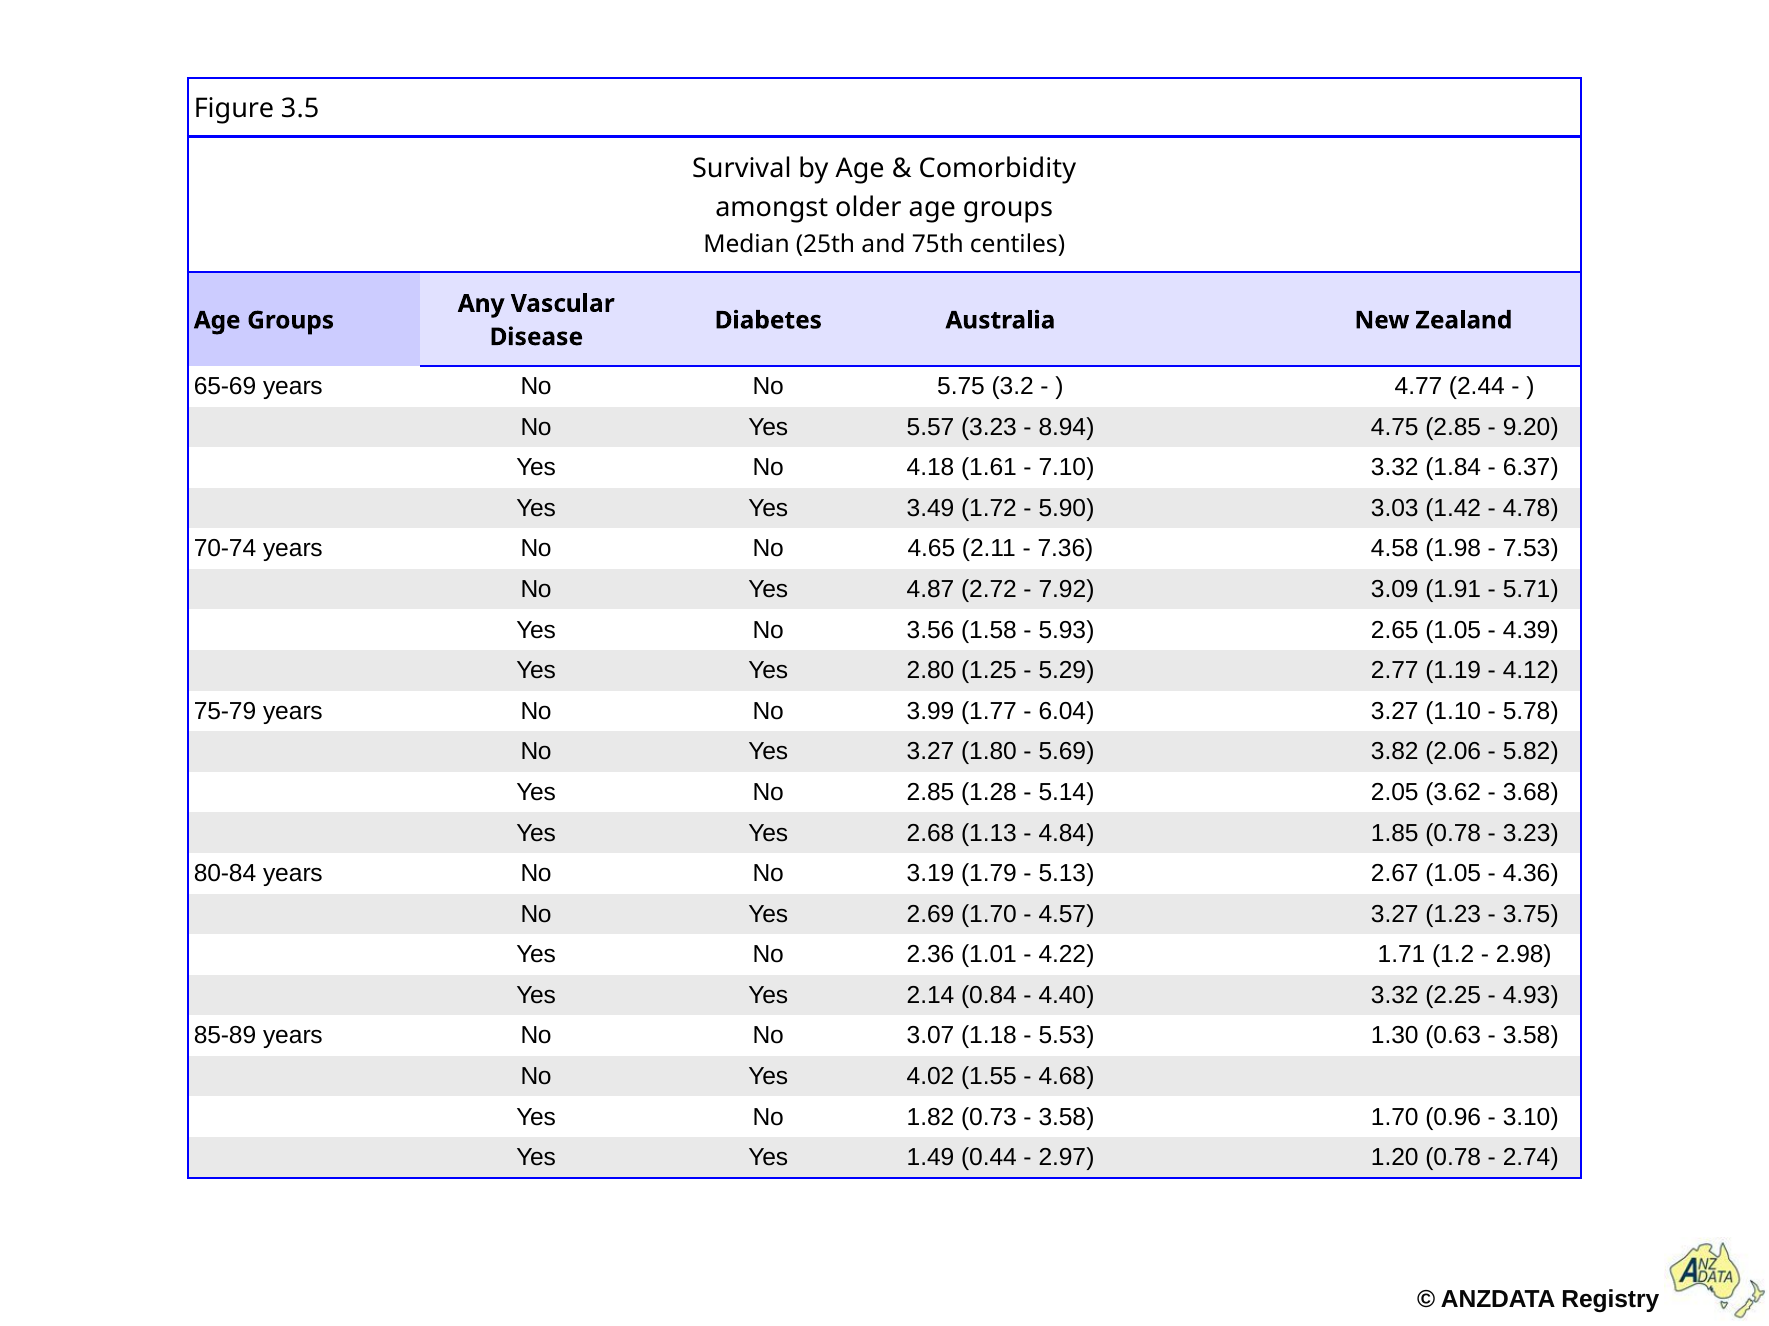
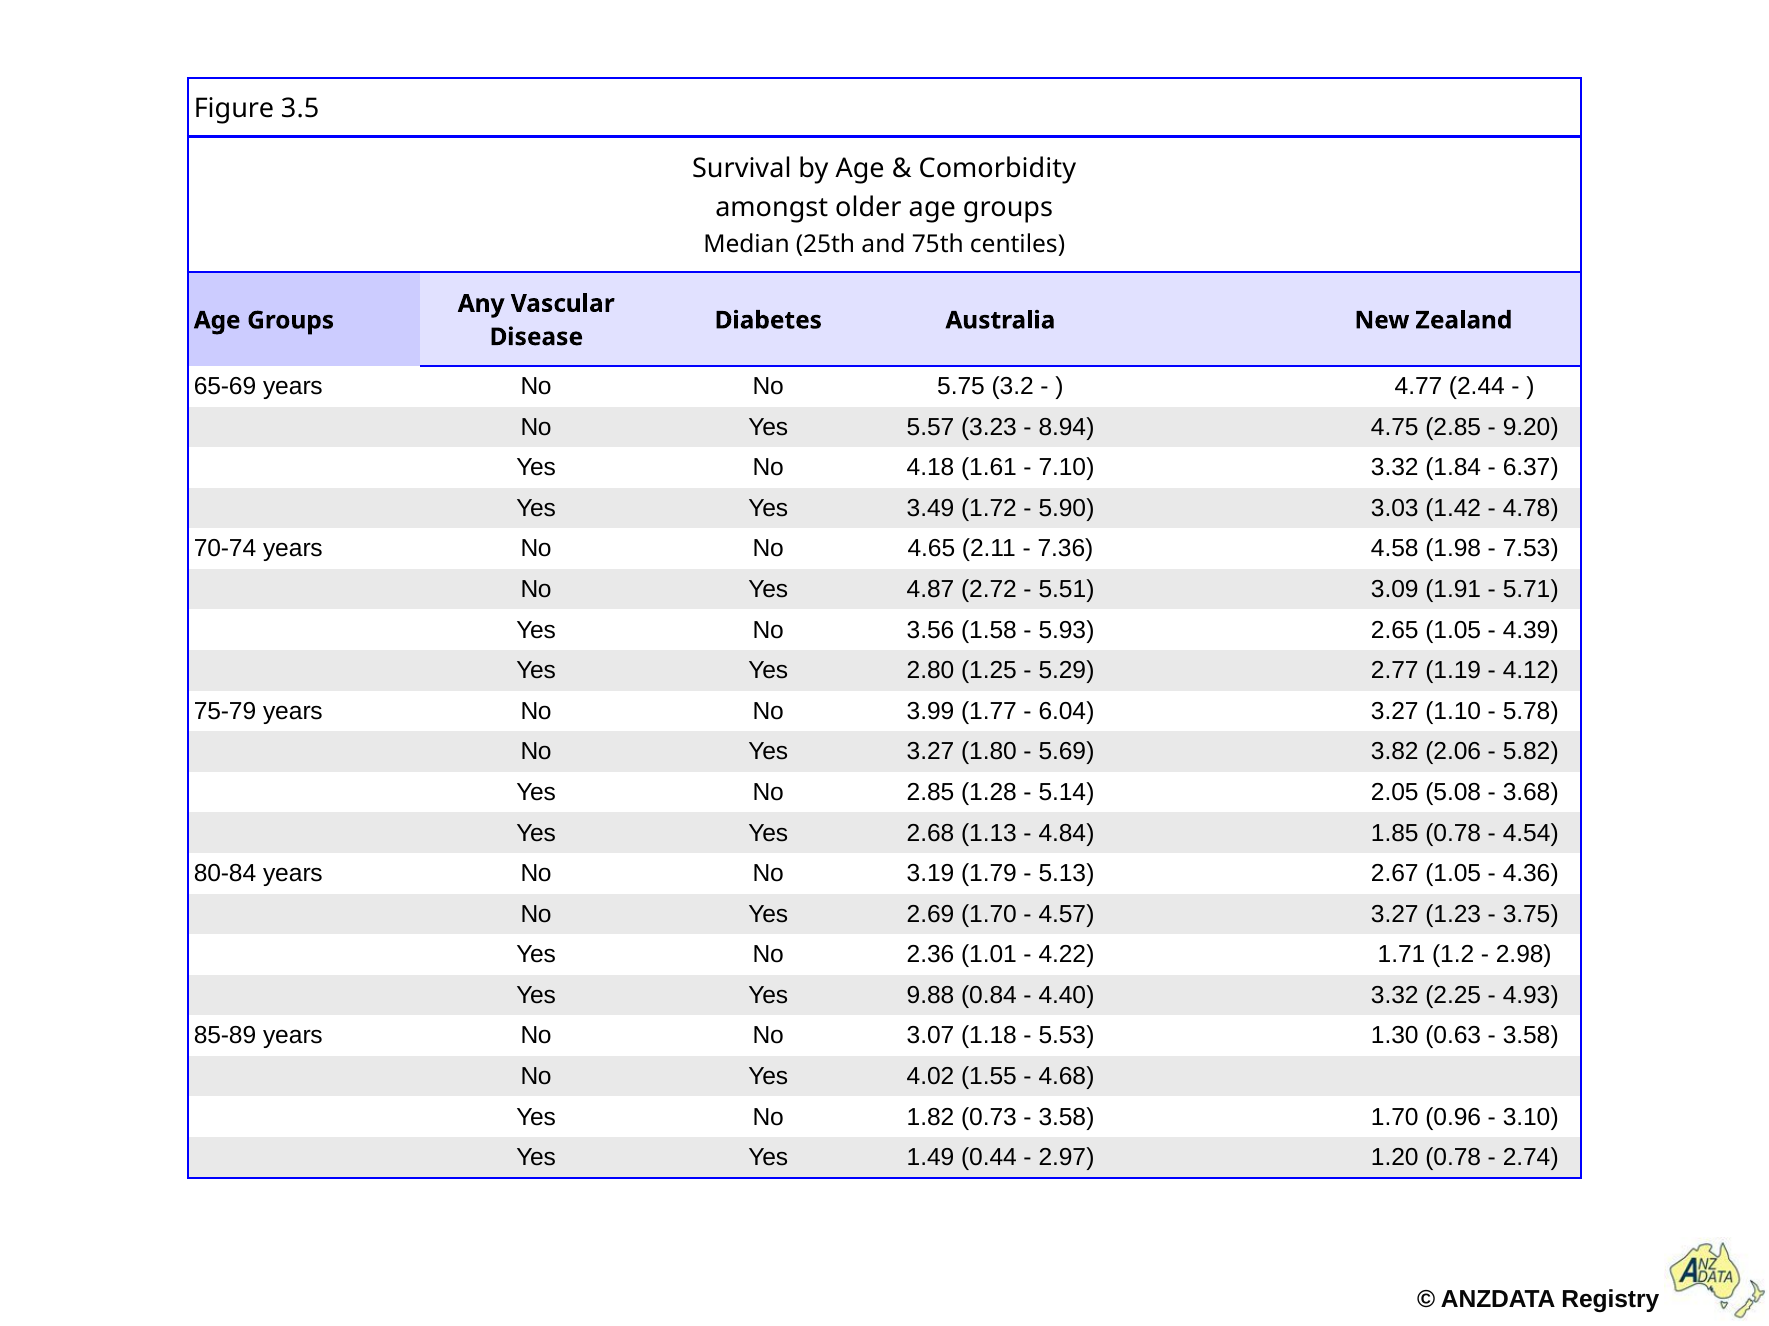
7.92: 7.92 -> 5.51 (1067, 590)
3.62: 3.62 -> 5.08 (1453, 793)
3.23: 3.23 -> 4.54 (1531, 833)
2.14: 2.14 -> 9.88 (931, 996)
